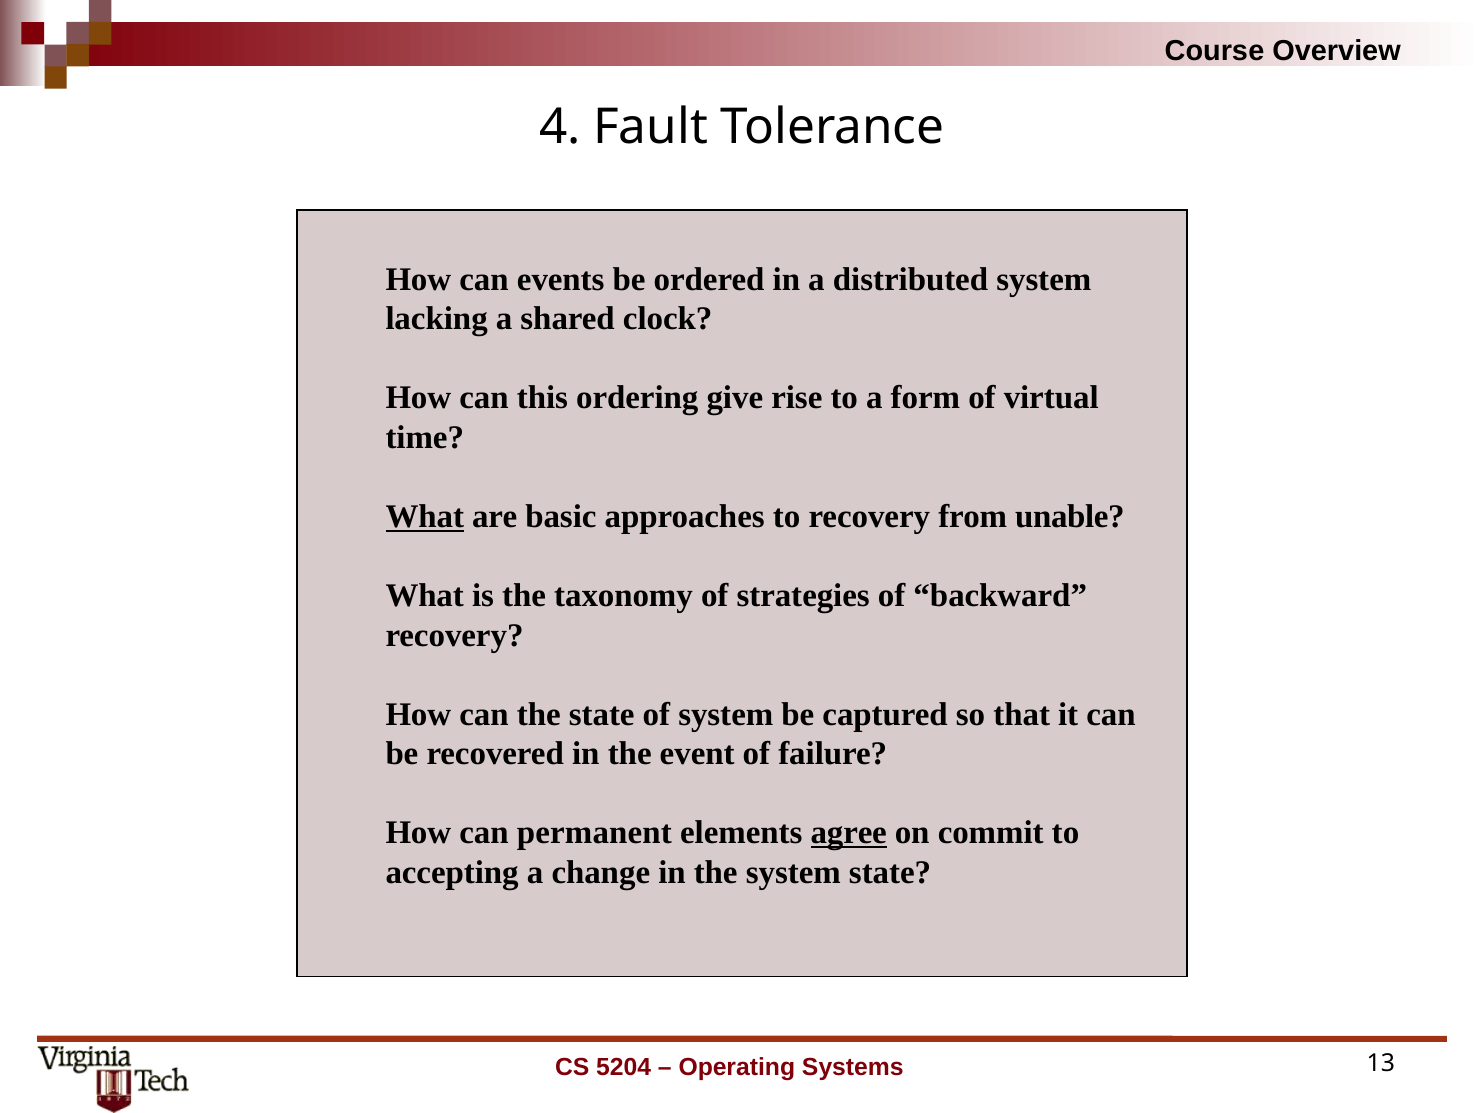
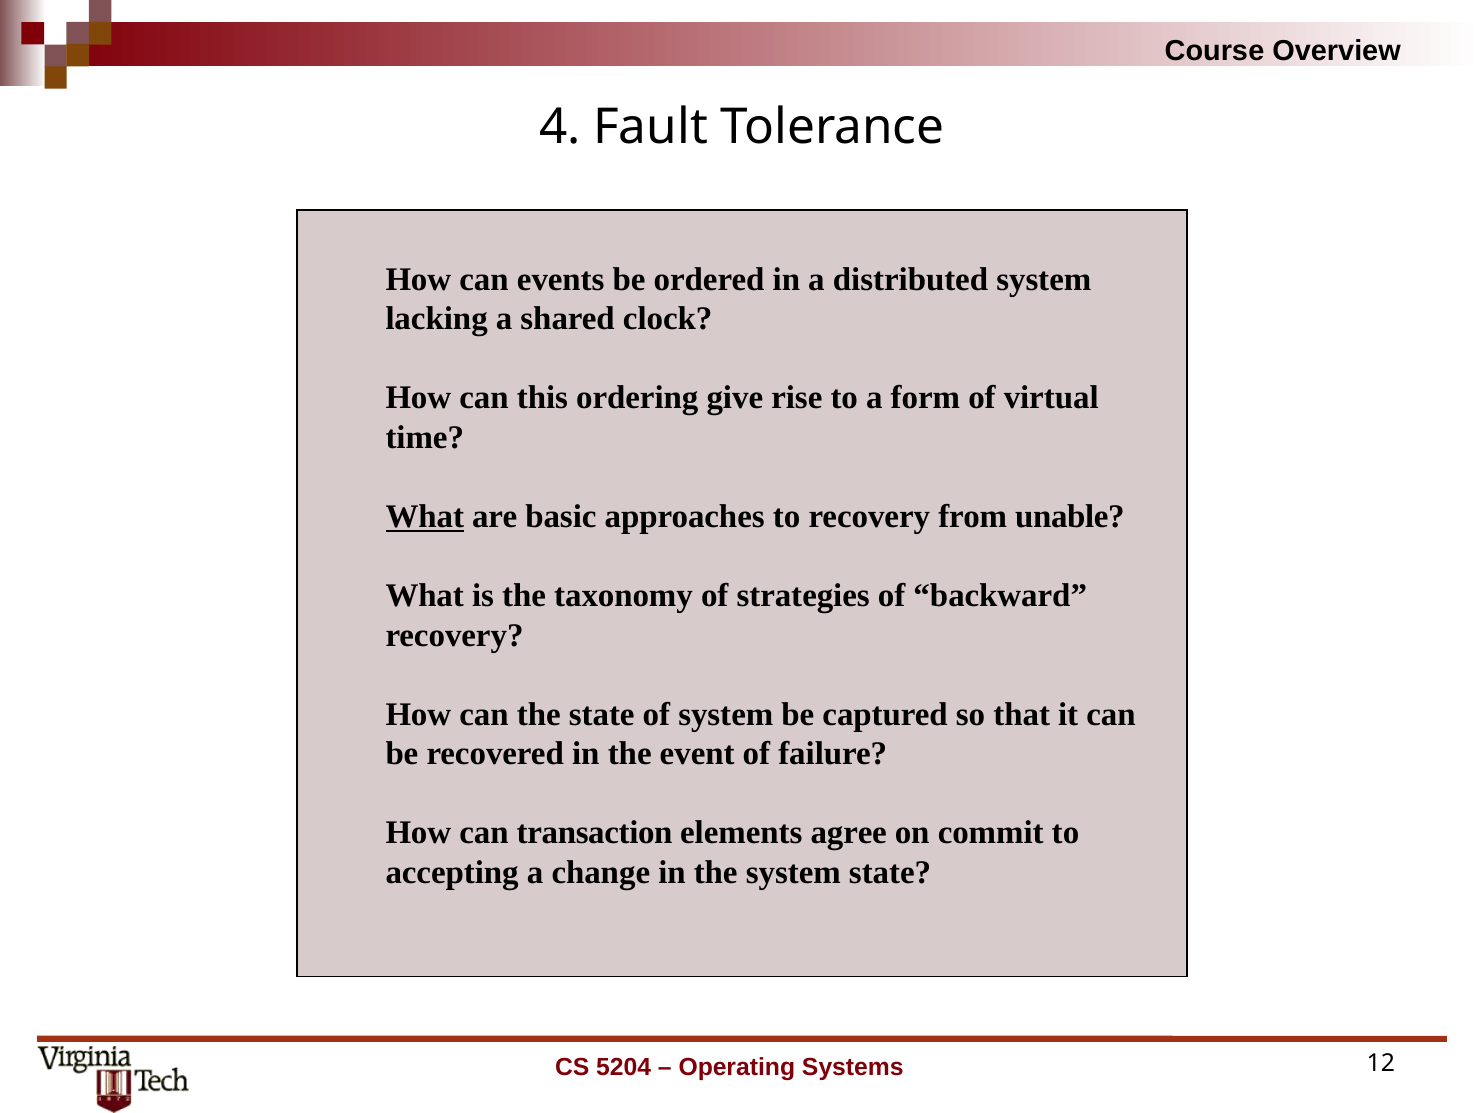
permanent: permanent -> transaction (595, 833)
agree underline: present -> none (849, 833)
13: 13 -> 12 (1381, 1064)
